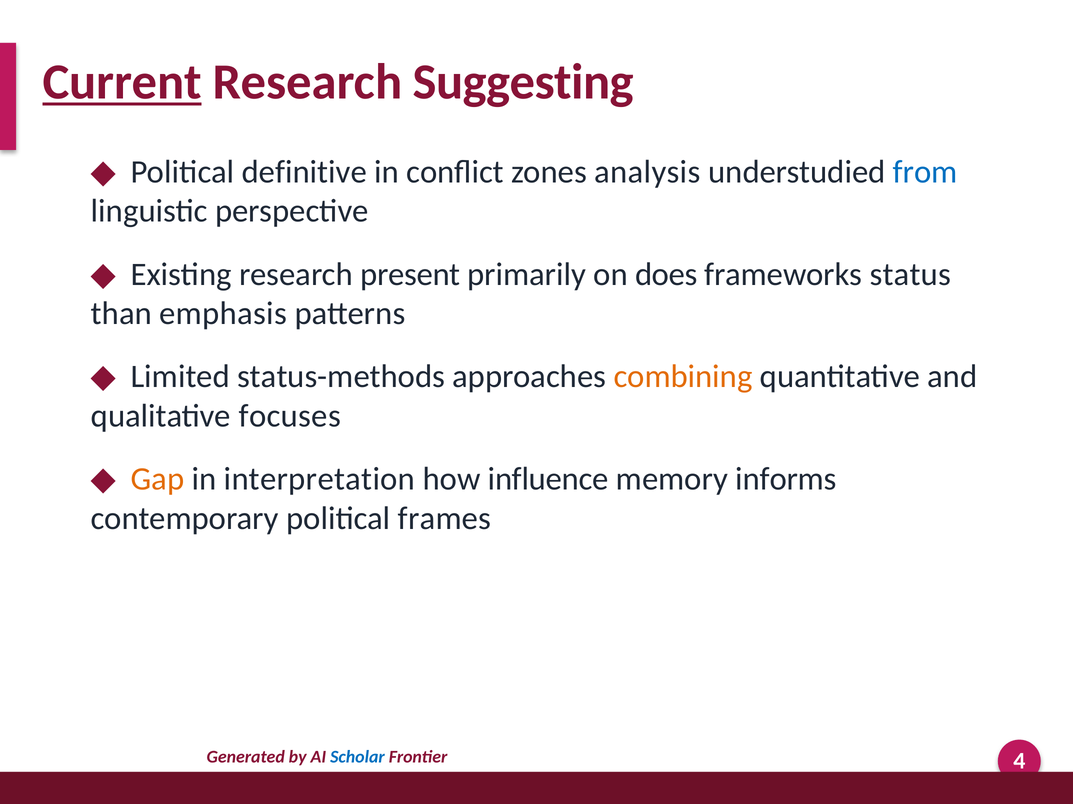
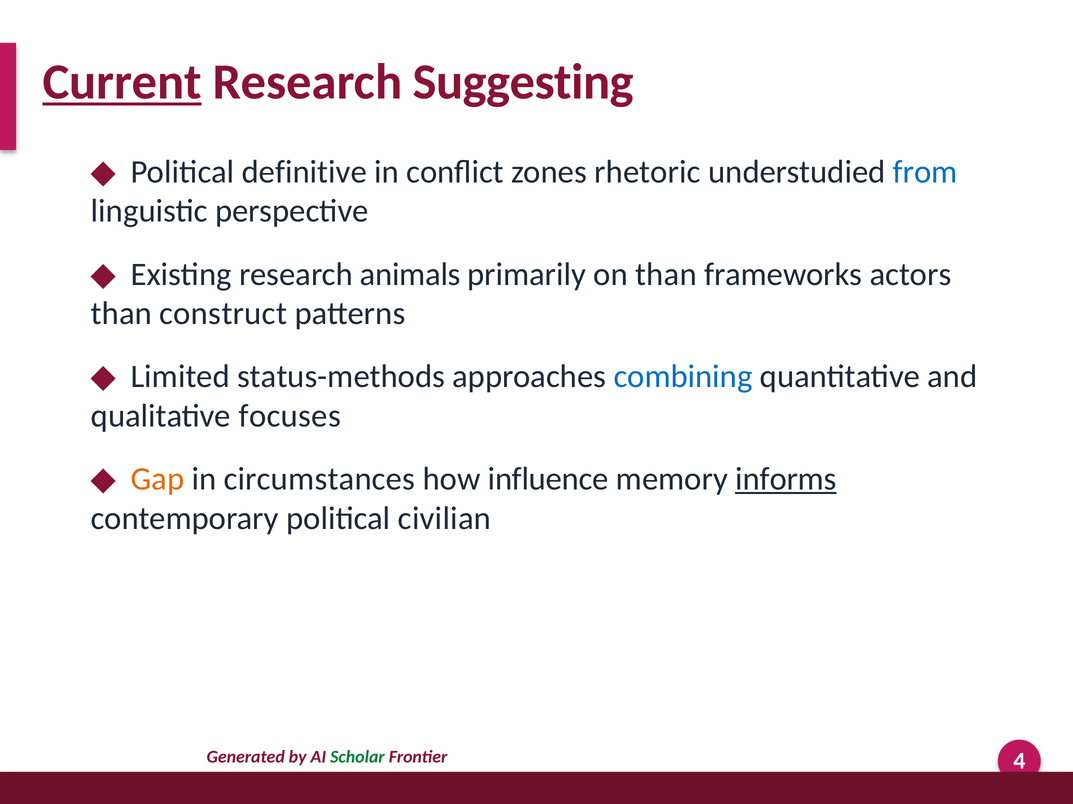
analysis: analysis -> rhetoric (647, 172)
present: present -> animals (410, 275)
on does: does -> than (666, 275)
status: status -> actors (910, 275)
emphasis: emphasis -> construct (223, 314)
combining colour: orange -> blue (683, 377)
interpretation: interpretation -> circumstances (319, 480)
informs underline: none -> present (786, 480)
frames: frames -> civilian (445, 519)
Scholar colour: blue -> green (357, 758)
